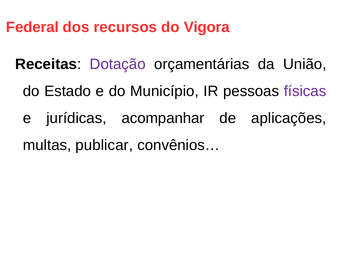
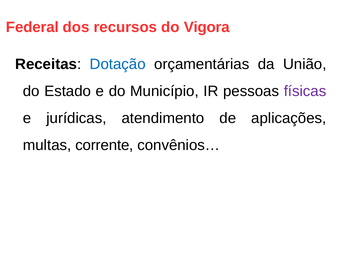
Dotação colour: purple -> blue (118, 64)
acompanhar: acompanhar -> atendimento (163, 118)
publicar: publicar -> corrente (104, 145)
